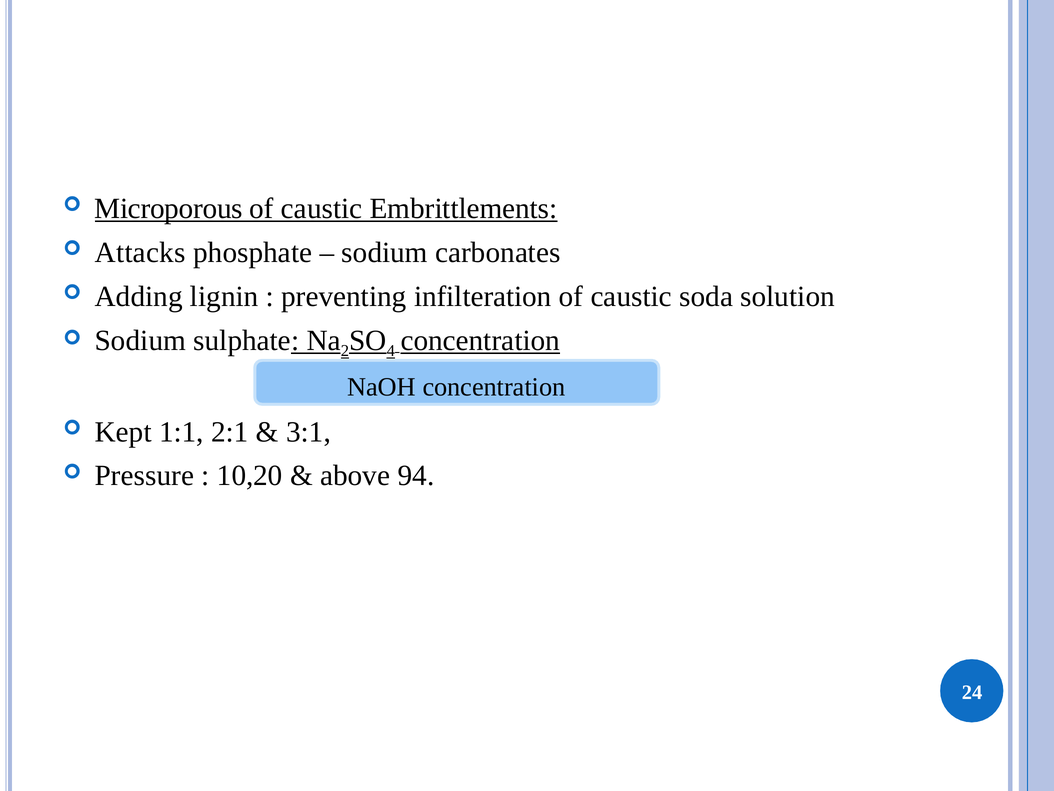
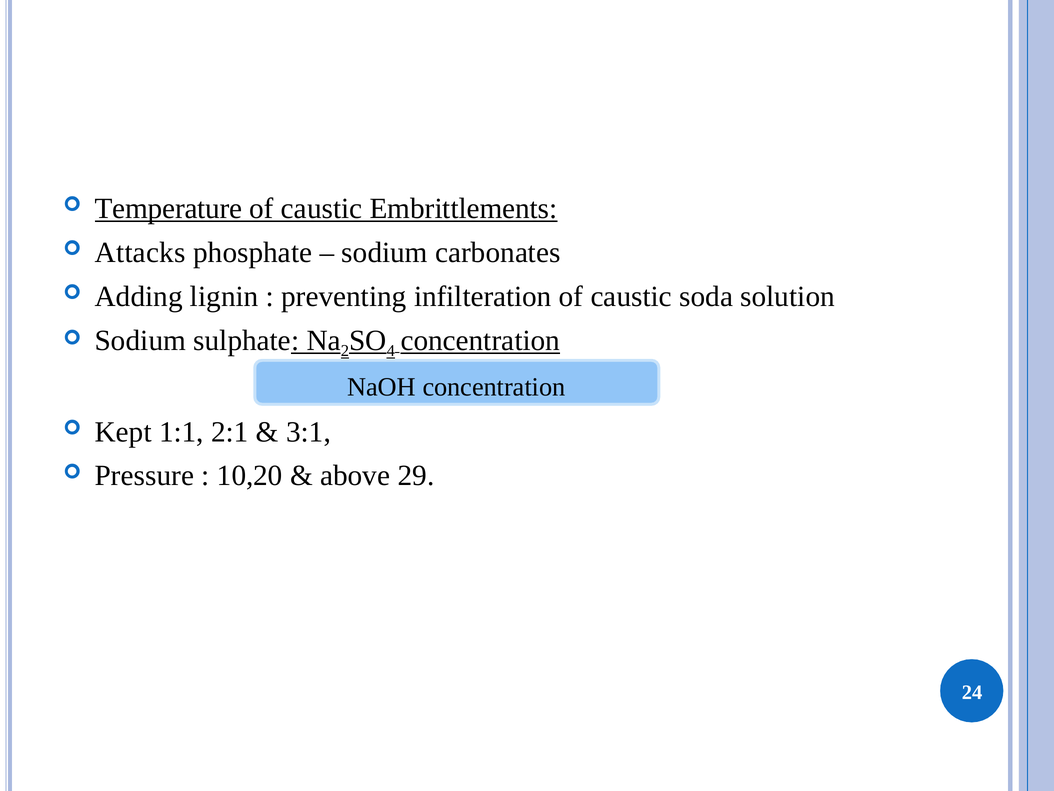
Microporous: Microporous -> Temperature (169, 208)
94: 94 -> 29 (416, 476)
